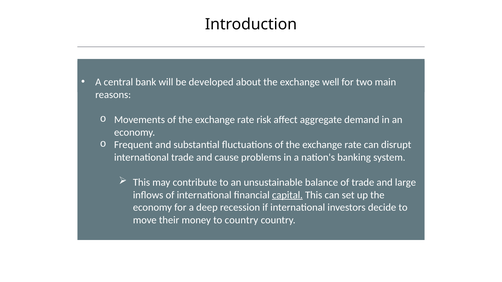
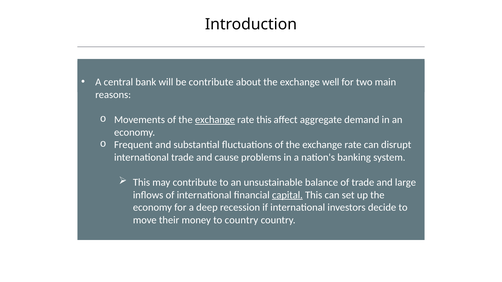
be developed: developed -> contribute (211, 82)
exchange underline: none -> present (215, 120)
rate risk: risk -> this (264, 120)
